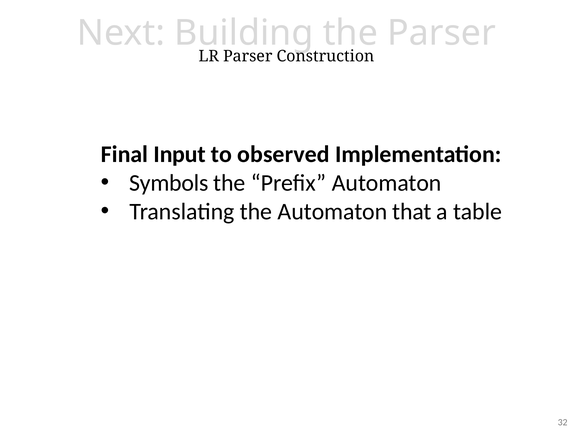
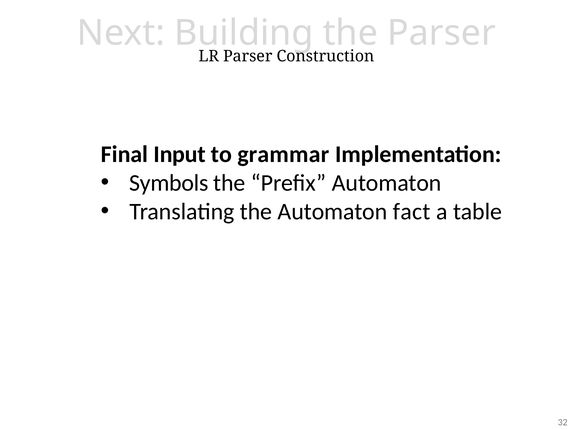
observed: observed -> grammar (283, 154)
that: that -> fact (412, 211)
